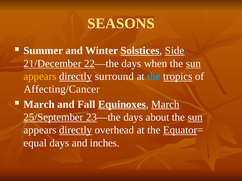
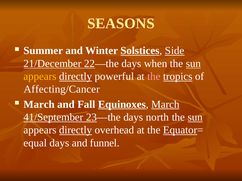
surround: surround -> powerful (114, 77)
the colour: light blue -> pink (154, 77)
25/September: 25/September -> 41/September (53, 117)
about: about -> north (157, 117)
inches: inches -> funnel (105, 143)
